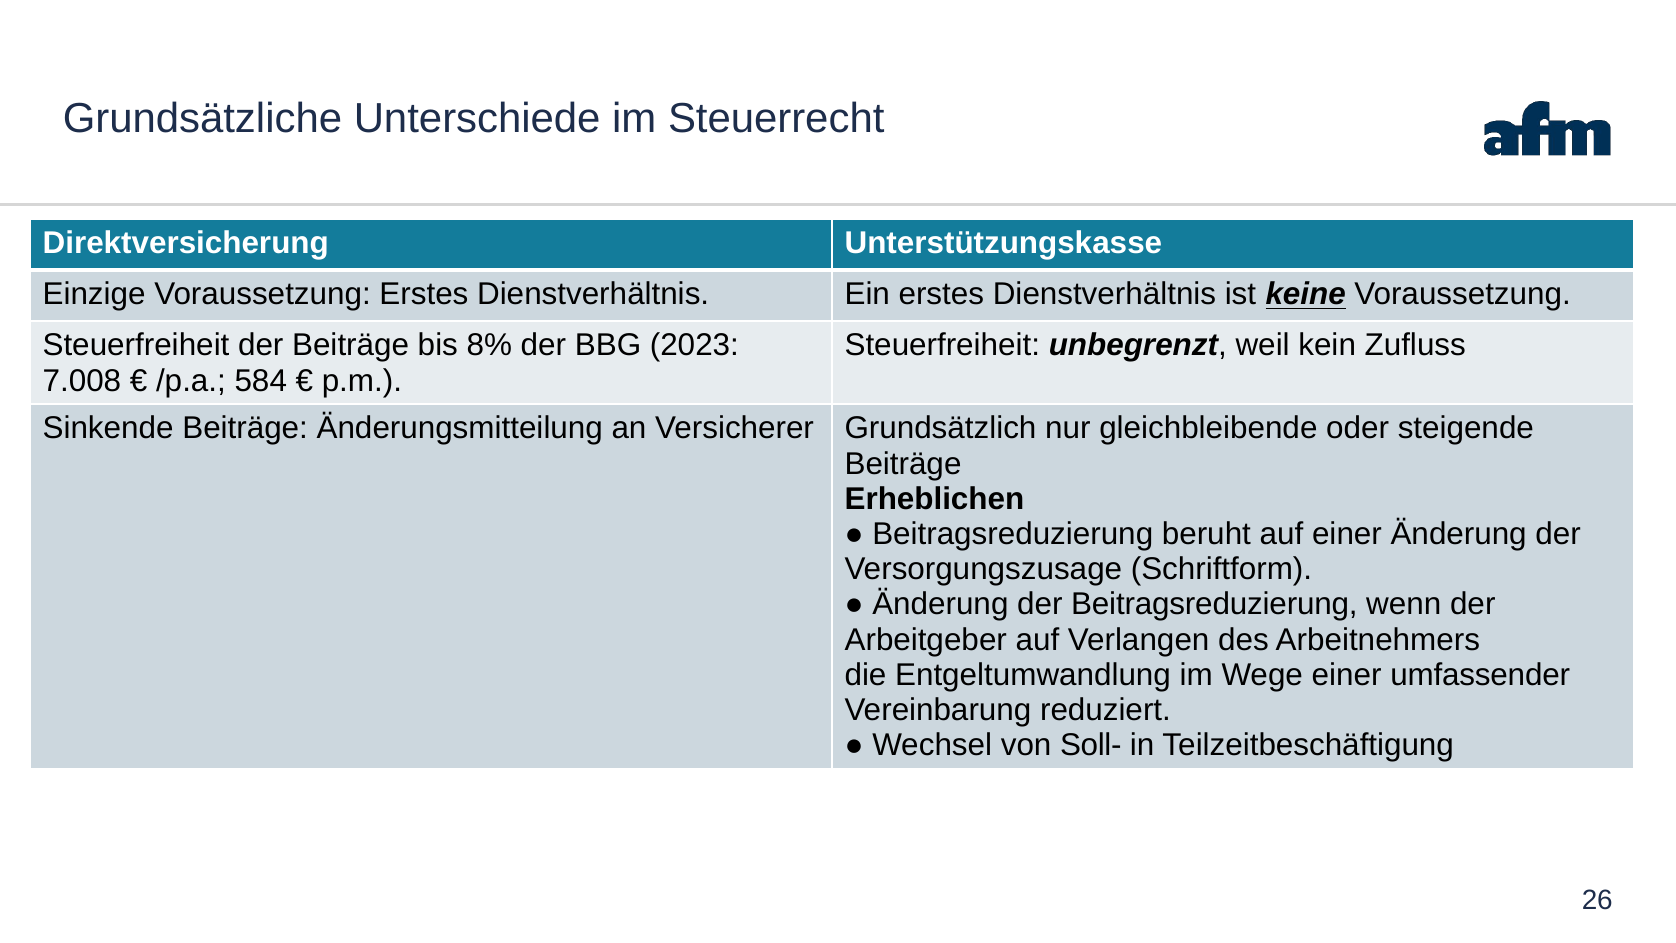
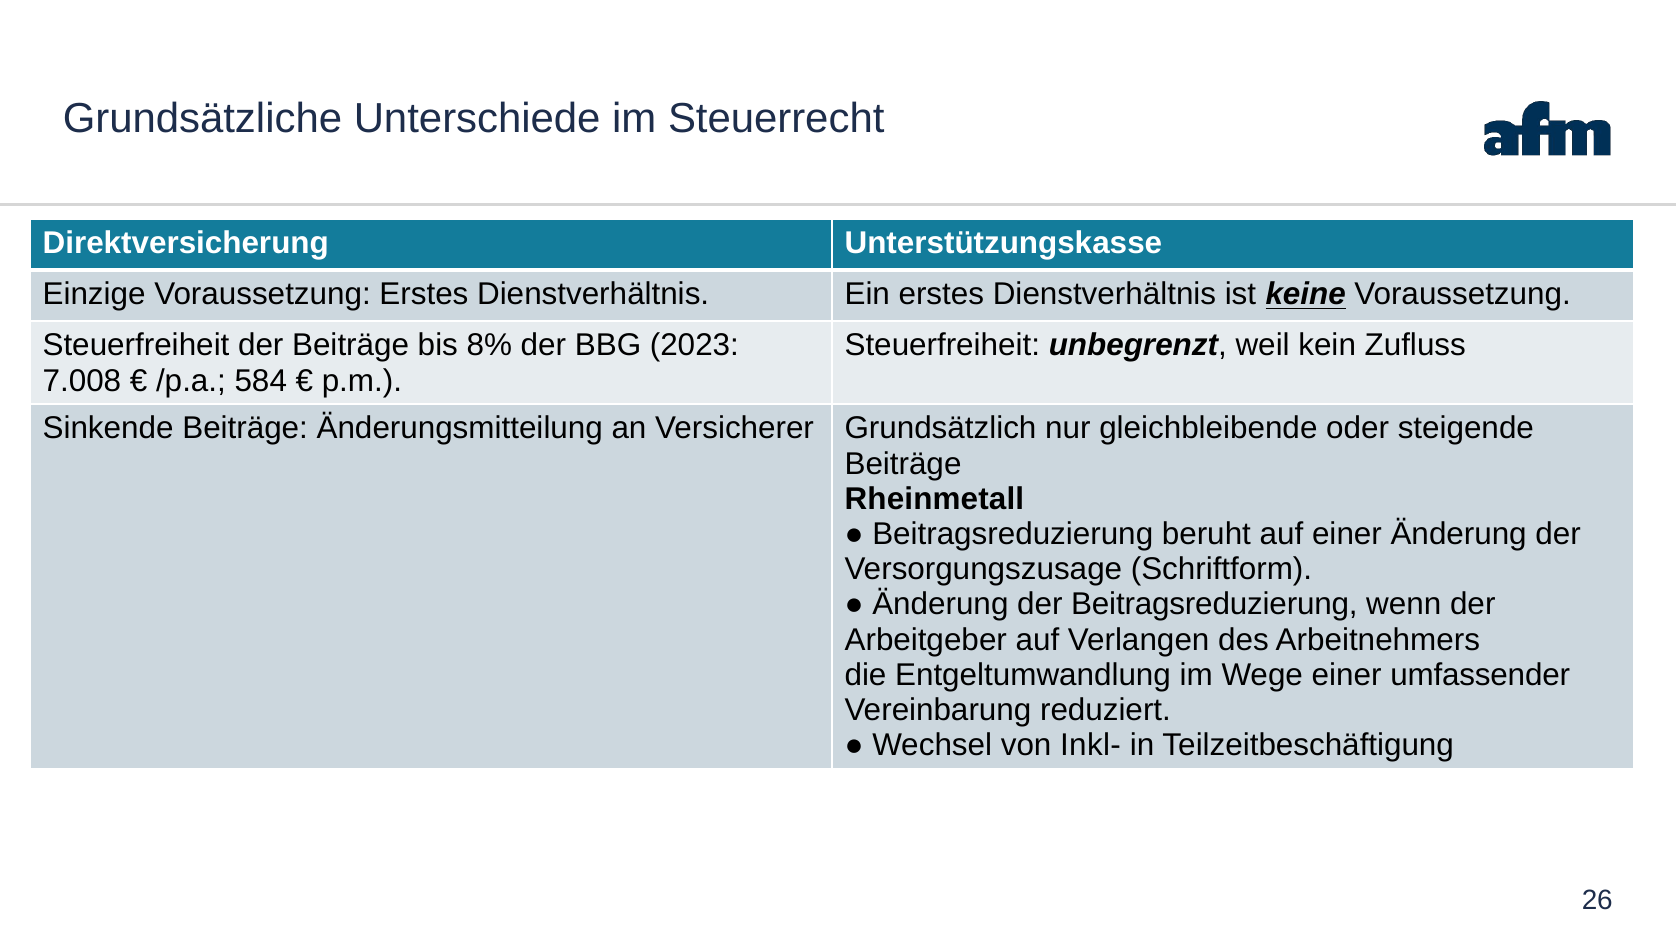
Erheblichen: Erheblichen -> Rheinmetall (934, 499)
Soll-: Soll- -> Inkl- (1091, 745)
